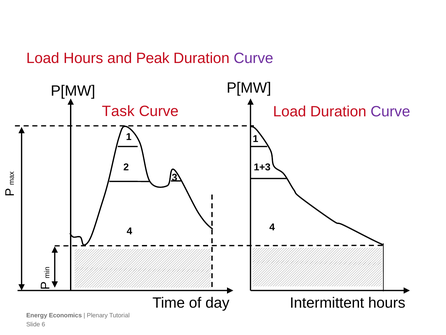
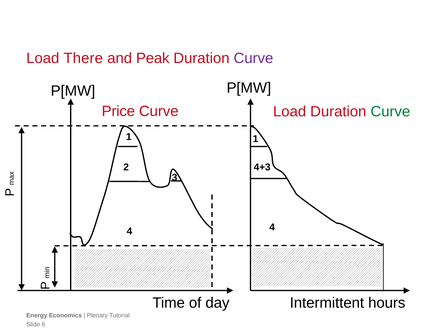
Load Hours: Hours -> There (83, 58)
Task: Task -> Price (118, 111)
Curve colour: purple -> green (390, 111)
1+3: 1+3 -> 4+3 (262, 167)
